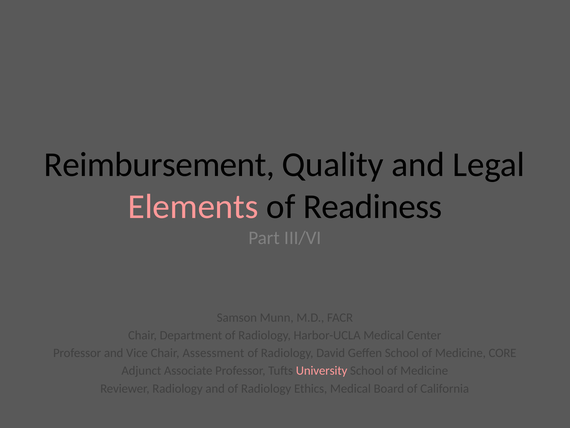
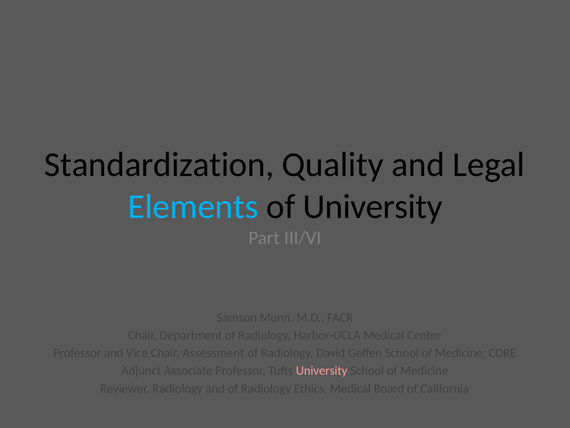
Reimbursement: Reimbursement -> Standardization (159, 165)
Elements colour: pink -> light blue (193, 206)
of Readiness: Readiness -> University (373, 206)
